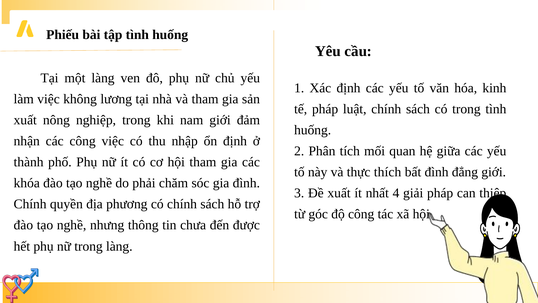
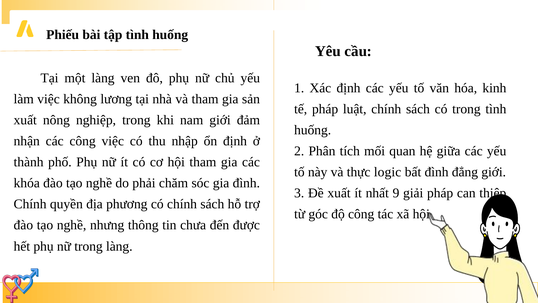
thích: thích -> logic (388, 172)
4: 4 -> 9 (396, 193)
